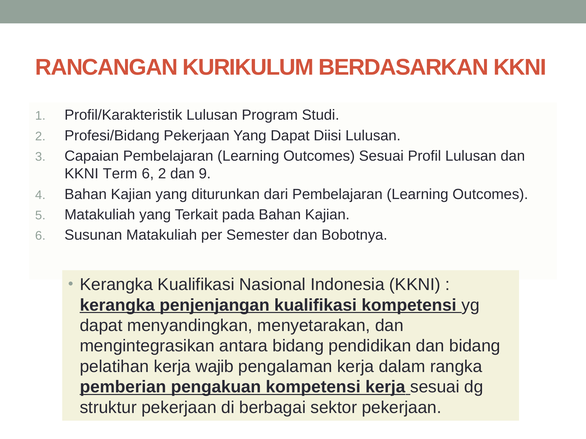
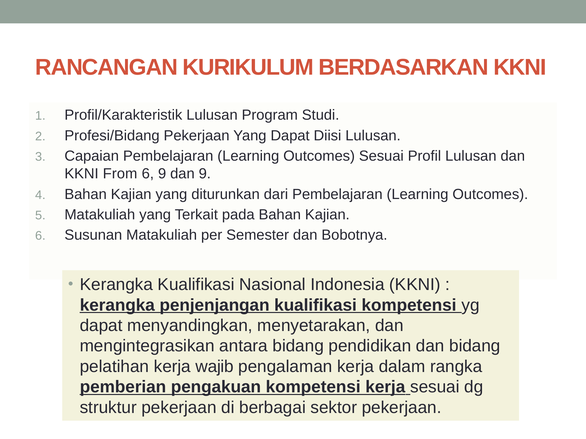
Term: Term -> From (120, 174)
6 2: 2 -> 9 (162, 174)
